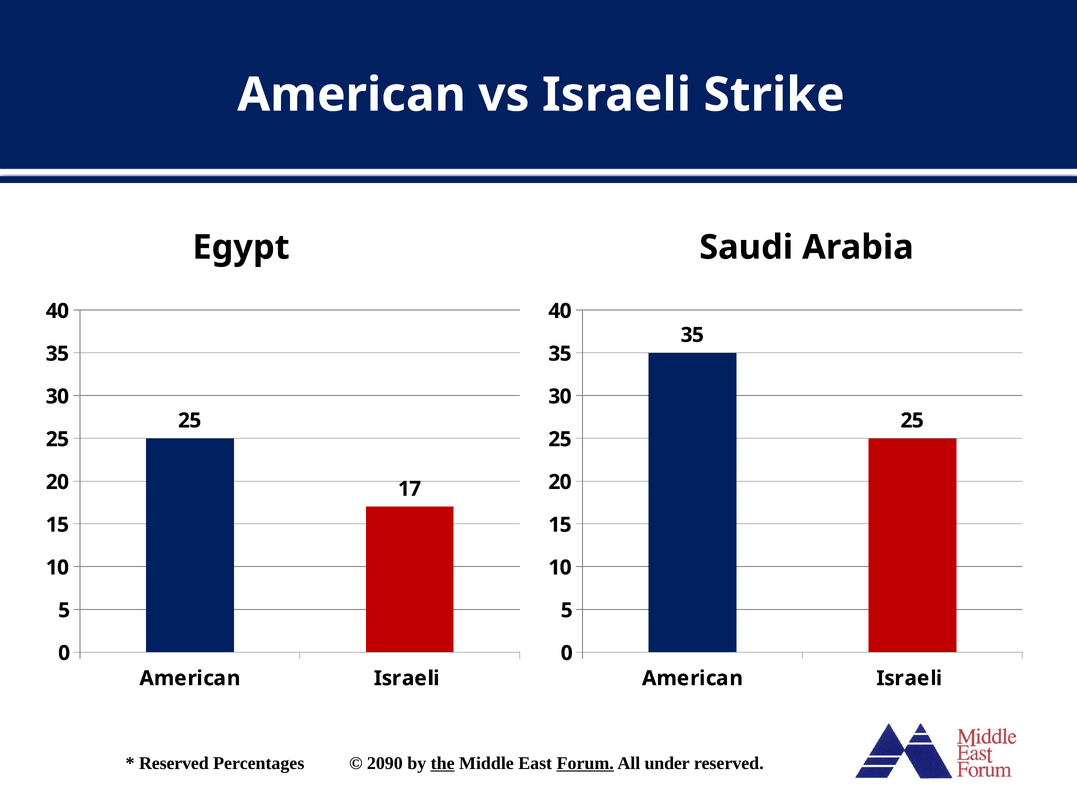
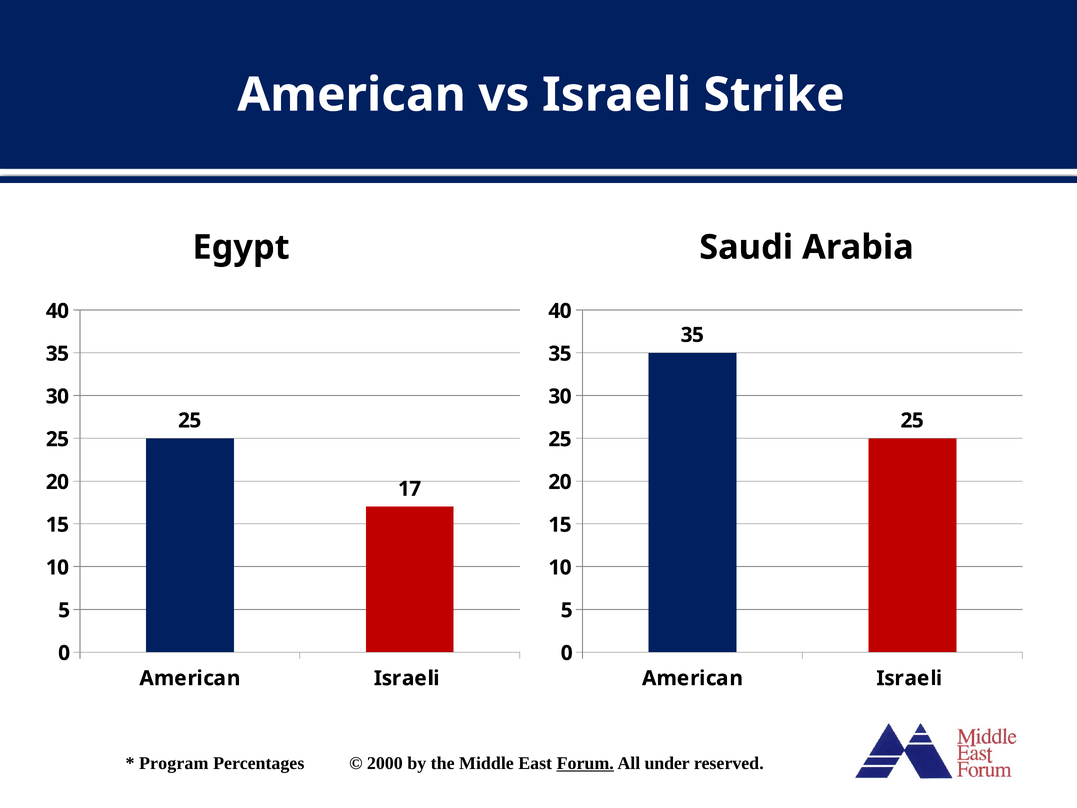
Reserved: Reserved -> Program (174, 763)
2090: 2090 -> 2000 (385, 763)
the underline: present -> none (443, 763)
